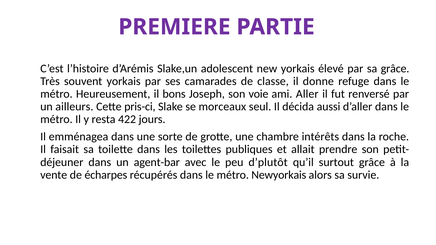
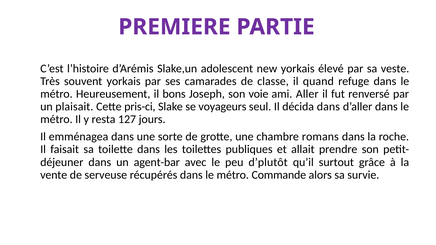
sa grâce: grâce -> veste (395, 69)
donne: donne -> quand (318, 81)
ailleurs: ailleurs -> plaisait (74, 107)
morceaux: morceaux -> voyageurs (222, 107)
décida aussi: aussi -> dans (328, 107)
422: 422 -> 127 (127, 120)
intérêts: intérêts -> romans (320, 137)
écharpes: écharpes -> serveuse (106, 175)
Newyorkais: Newyorkais -> Commande (279, 175)
